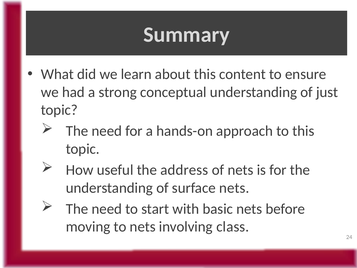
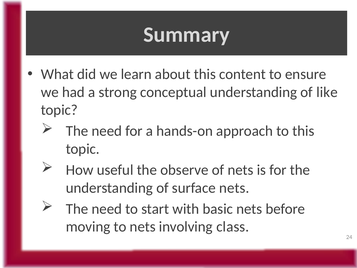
just: just -> like (327, 92)
address: address -> observe (184, 170)
